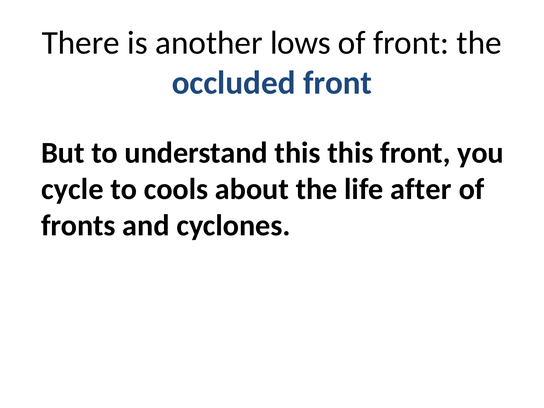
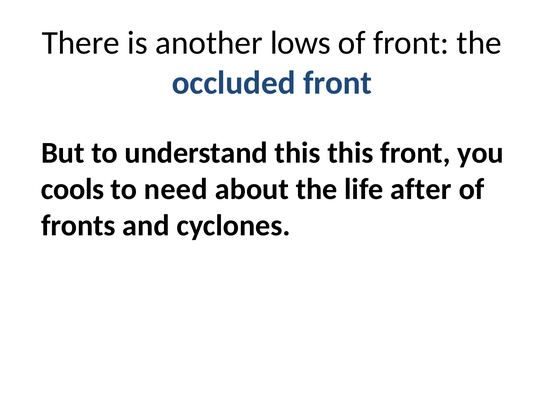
cycle: cycle -> cools (73, 189)
cools: cools -> need (176, 189)
